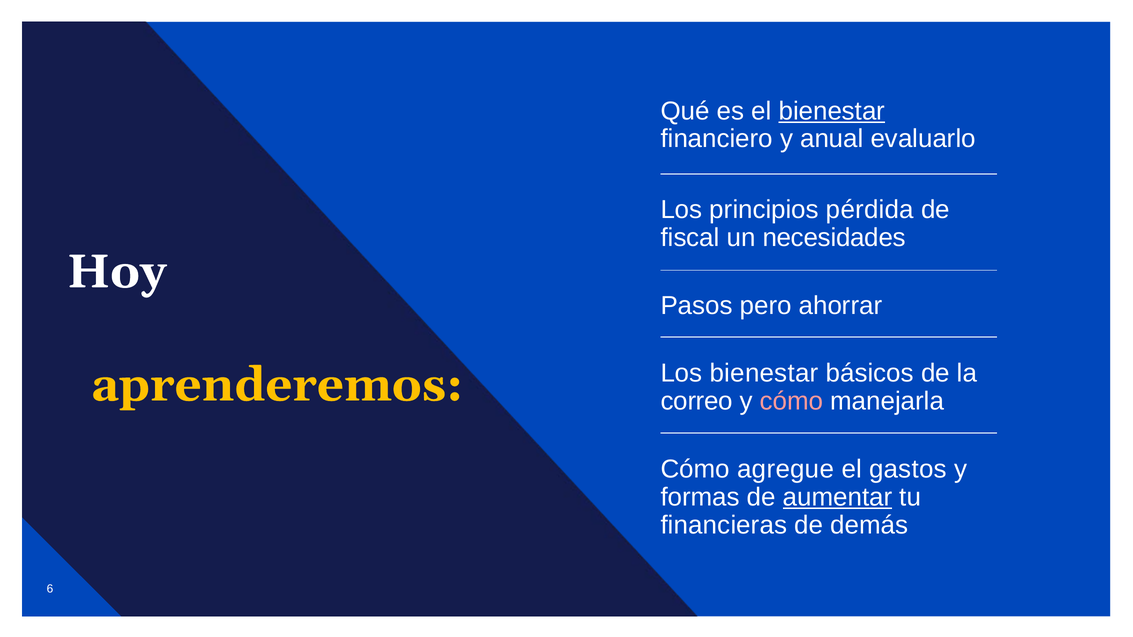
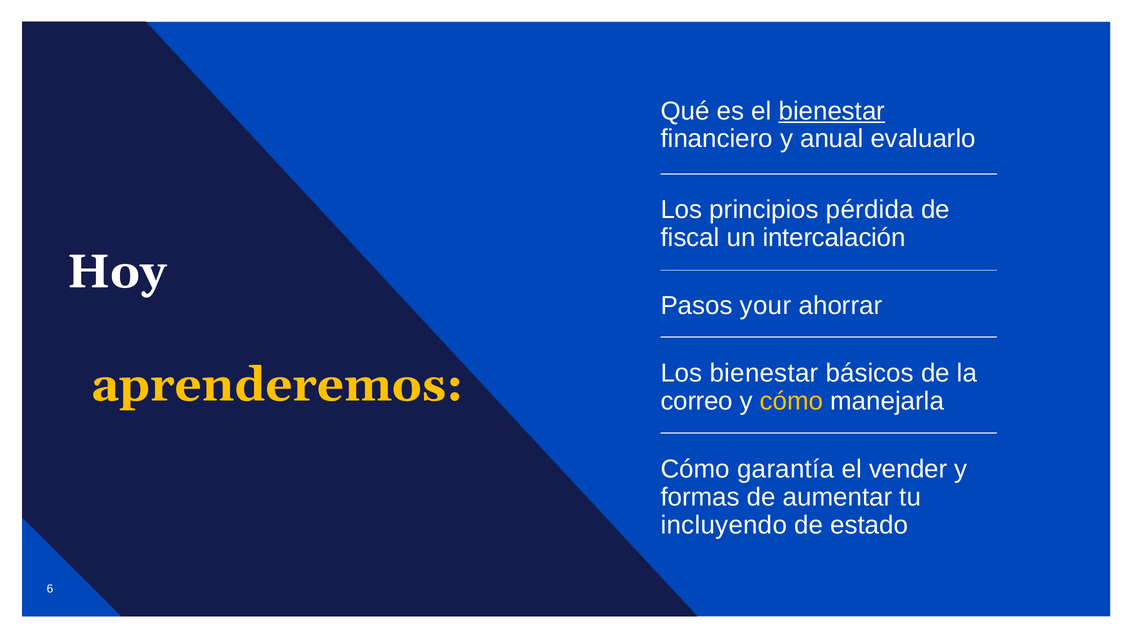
necesidades: necesidades -> intercalación (834, 238)
pero: pero -> your (766, 306)
cómo colour: pink -> yellow (792, 402)
agregue: agregue -> garantía (786, 469)
gastos: gastos -> vender (908, 469)
aumentar underline: present -> none (838, 497)
financieras: financieras -> incluyendo (724, 525)
demás: demás -> estado (869, 525)
